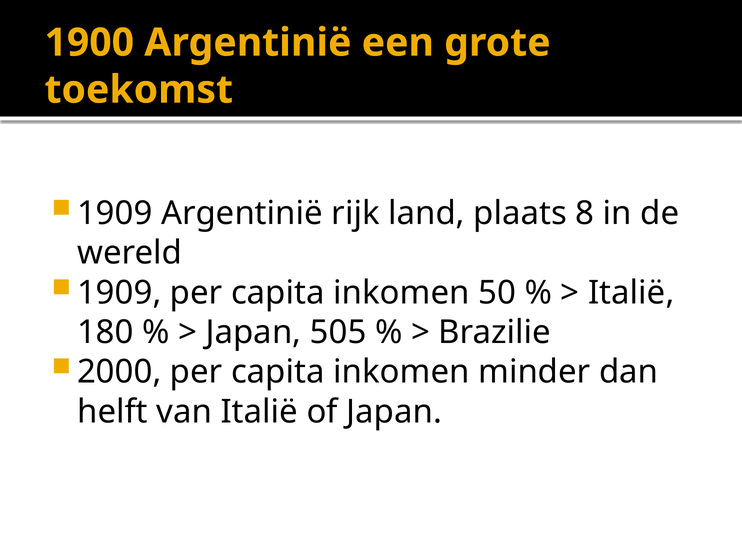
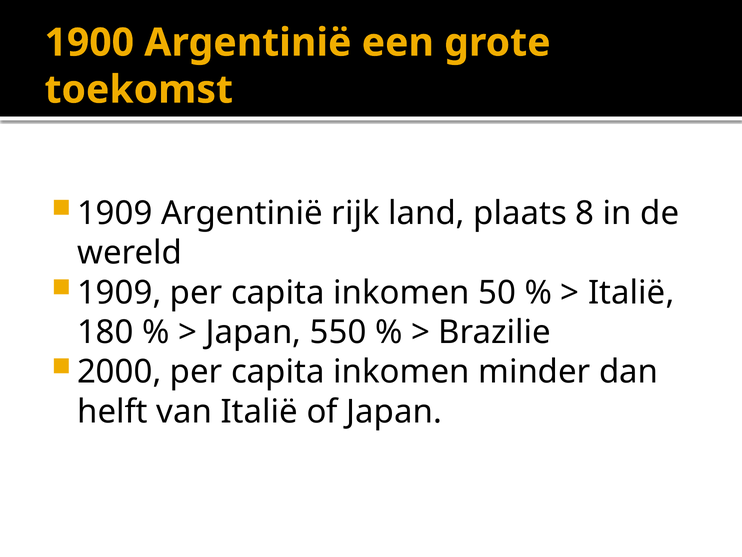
505: 505 -> 550 (338, 332)
